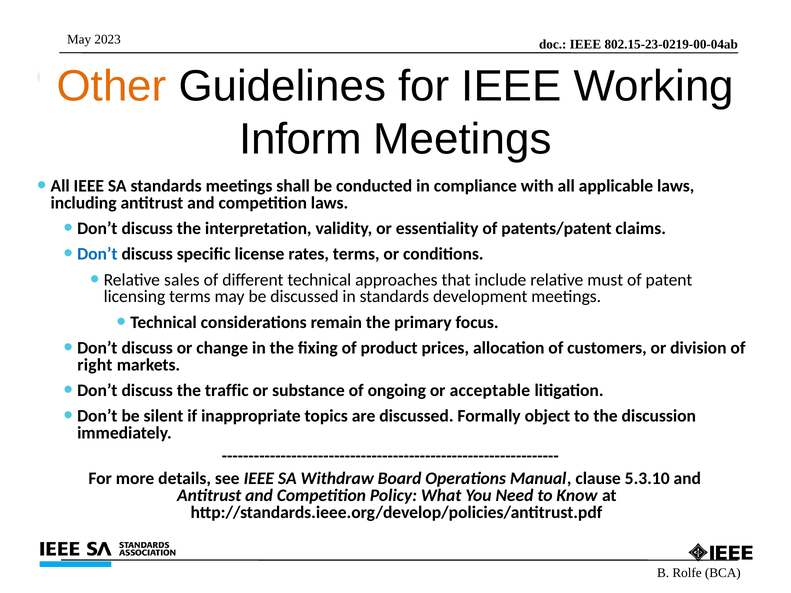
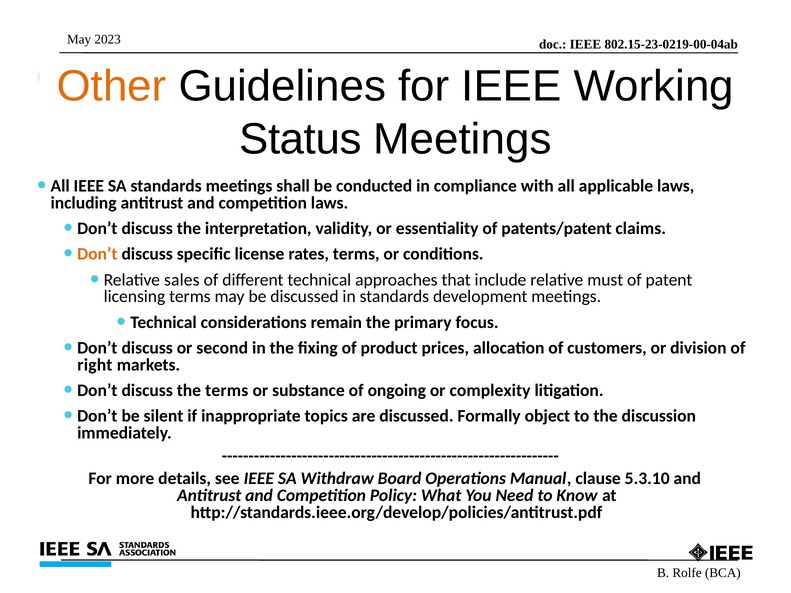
Inform: Inform -> Status (301, 139)
Don’t colour: blue -> orange (97, 254)
change: change -> second (222, 348)
the traffic: traffic -> terms (227, 391)
acceptable: acceptable -> complexity (490, 391)
